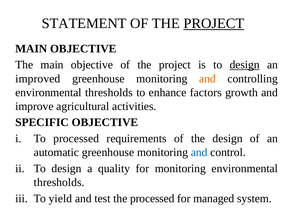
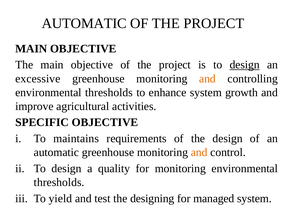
STATEMENT: STATEMENT -> AUTOMATIC (84, 23)
PROJECT underline: present -> none (214, 23)
improved: improved -> excessive (38, 79)
enhance factors: factors -> system (206, 92)
To processed: processed -> maintains (76, 139)
and colour: blue -> orange (199, 152)
the processed: processed -> designing (152, 198)
